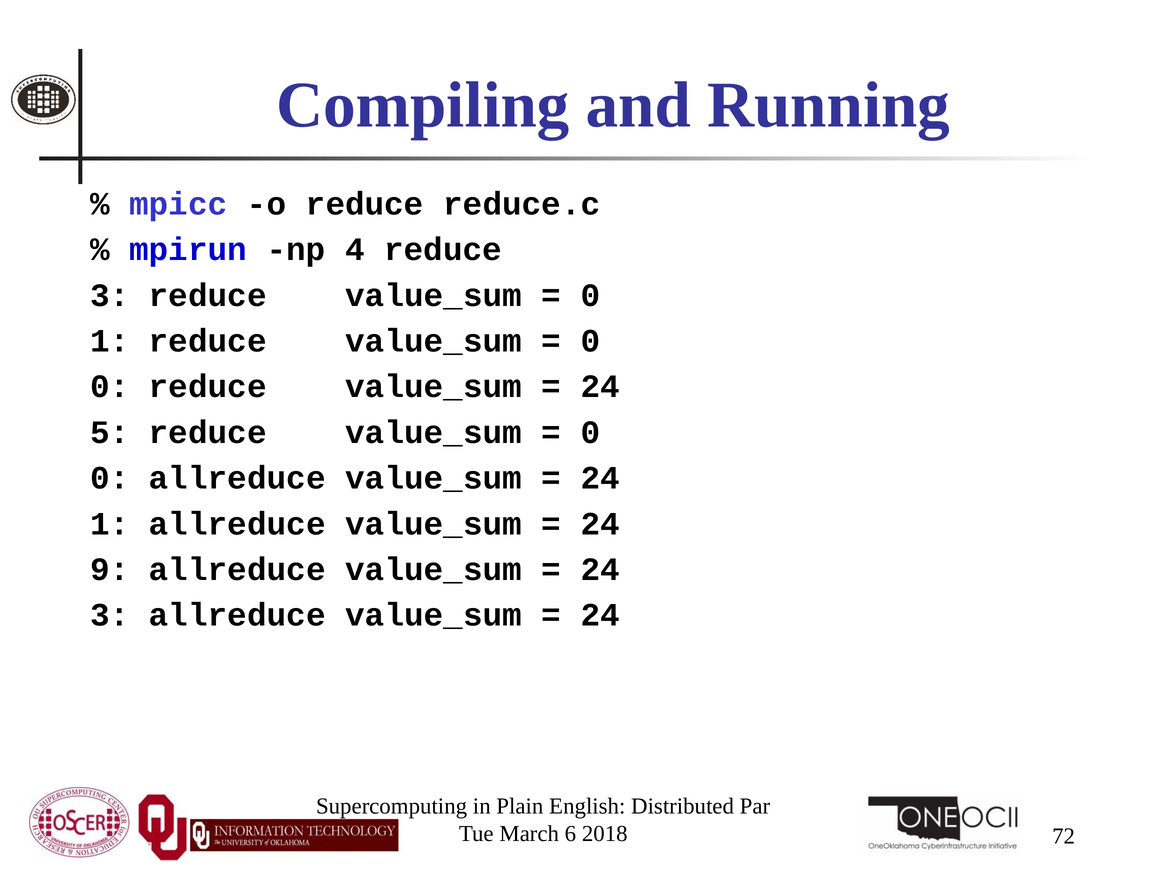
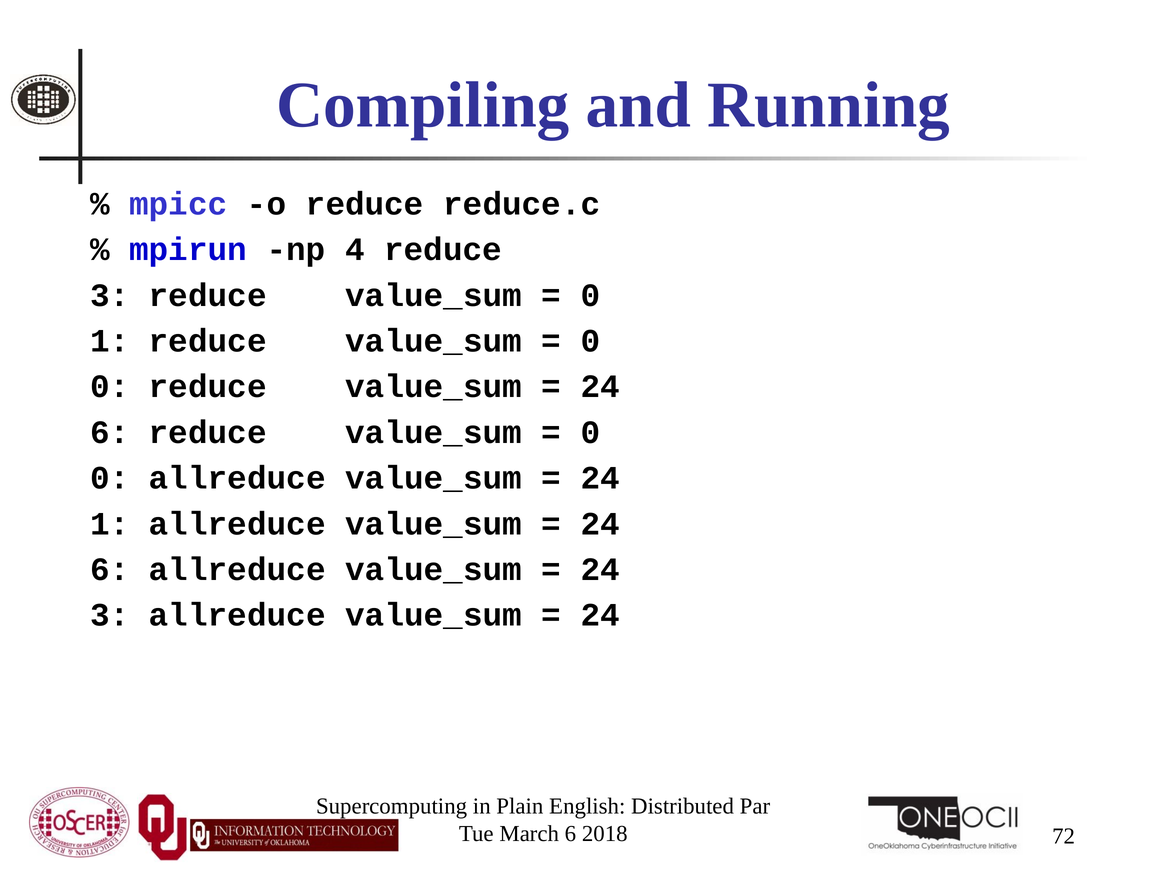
5: 5 -> 6 (110, 433)
9: 9 -> 6 (110, 570)
